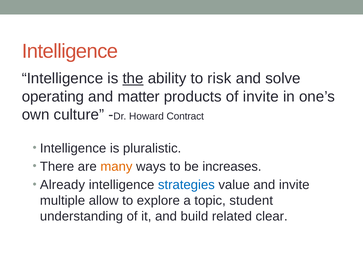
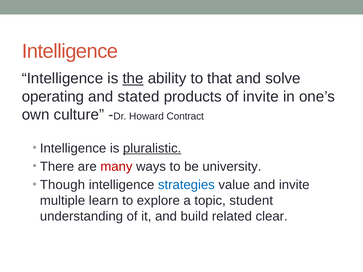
risk: risk -> that (220, 79)
matter: matter -> stated (139, 97)
pluralistic underline: none -> present (152, 148)
many colour: orange -> red (116, 167)
increases: increases -> university (232, 167)
Already: Already -> Though (62, 185)
allow: allow -> learn (104, 201)
